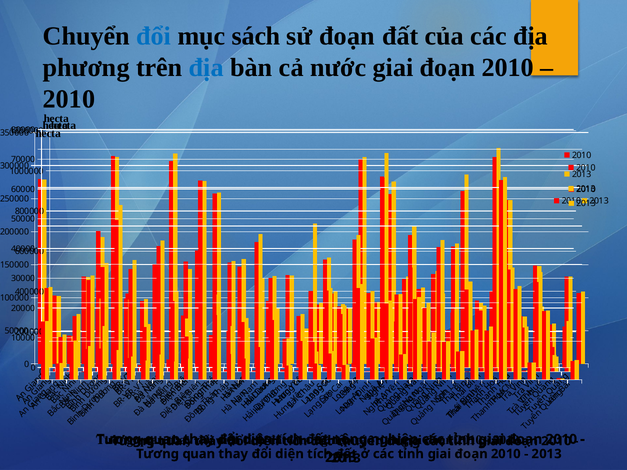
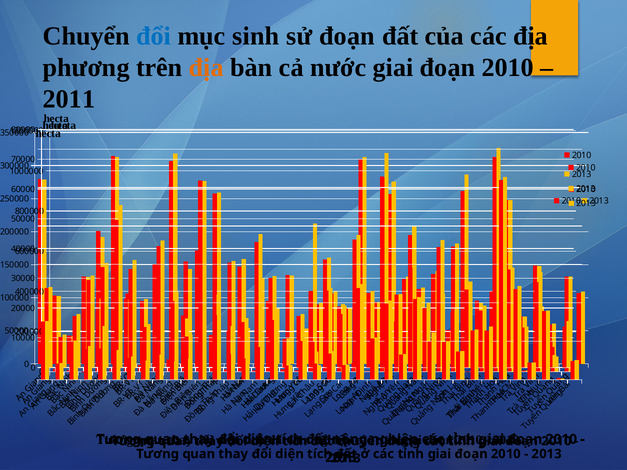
sách: sách -> sinh (256, 36)
địa colour: blue -> orange (206, 68)
2010: 2010 -> 2011 (69, 99)
